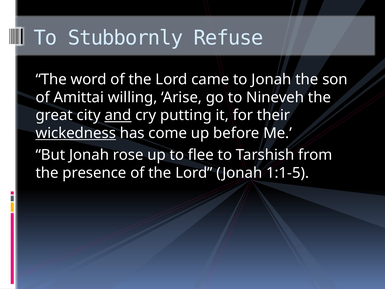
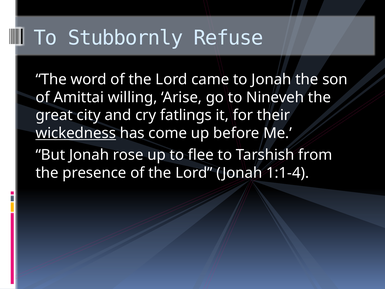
and underline: present -> none (118, 115)
putting: putting -> fatlings (186, 115)
1:1-5: 1:1-5 -> 1:1-4 (288, 173)
